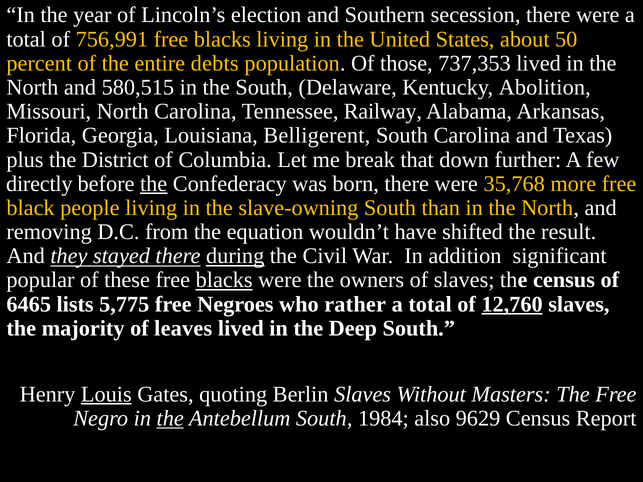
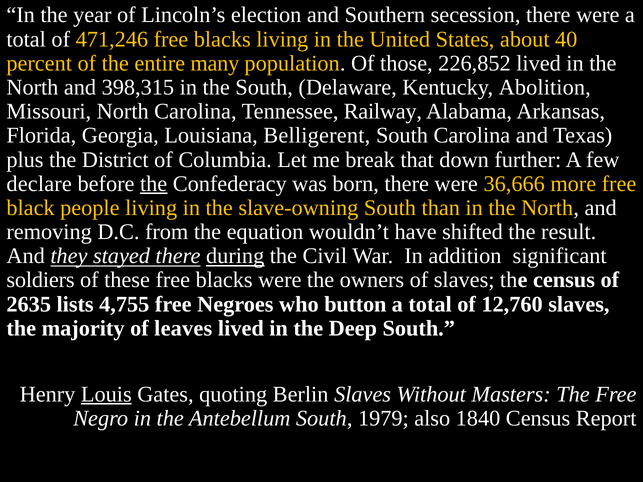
756,991: 756,991 -> 471,246 (112, 39)
50: 50 -> 40 (566, 39)
debts: debts -> many (215, 63)
737,353: 737,353 -> 226,852 (474, 63)
580,515: 580,515 -> 398,315 (138, 87)
directly: directly -> declare (39, 184)
35,768: 35,768 -> 36,666 (514, 184)
popular: popular -> soldiers (41, 280)
blacks underline: present -> none (224, 280)
6465: 6465 -> 2635 (29, 304)
5,775: 5,775 -> 4,755 (124, 304)
rather: rather -> button (355, 304)
12,760 underline: present -> none (512, 304)
the underline: present -> none (170, 419)
1984: 1984 -> 1979 (383, 419)
9629: 9629 -> 1840 (478, 419)
